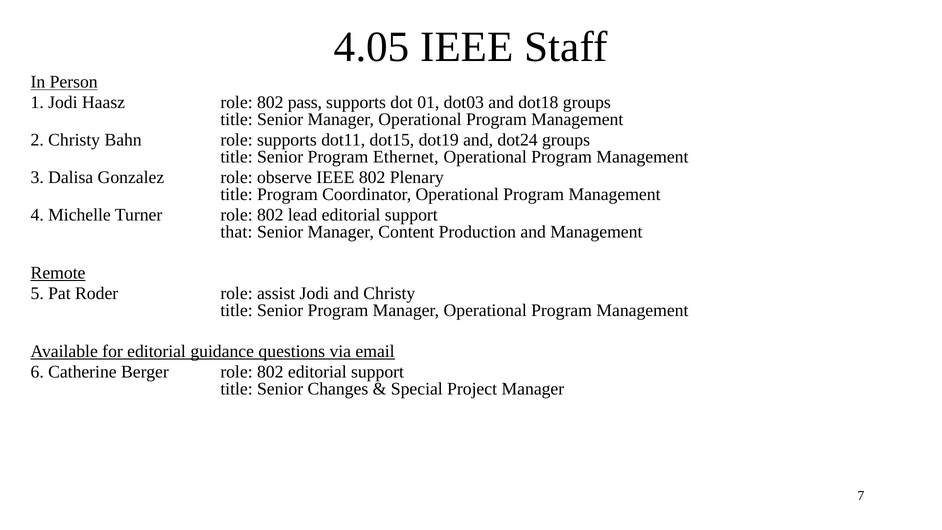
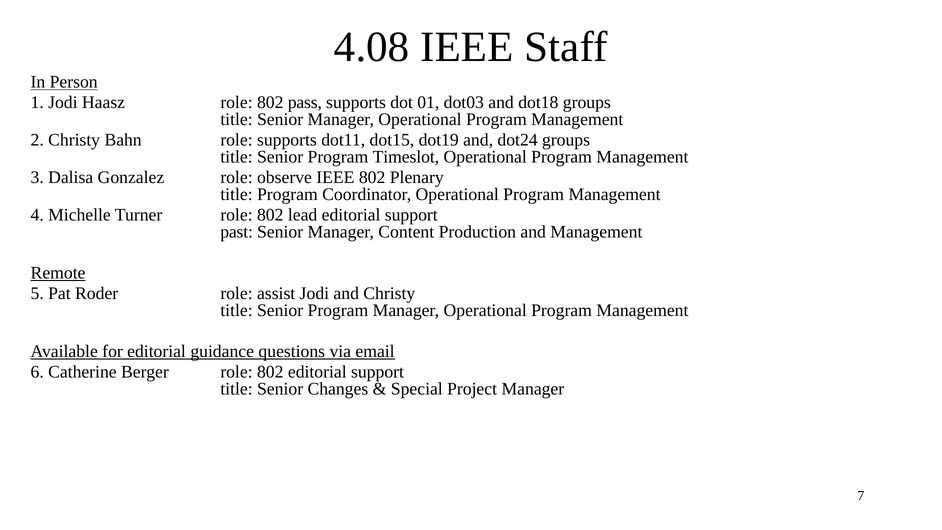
4.05: 4.05 -> 4.08 (372, 47)
Ethernet: Ethernet -> Timeslot (406, 157)
that: that -> past (237, 232)
